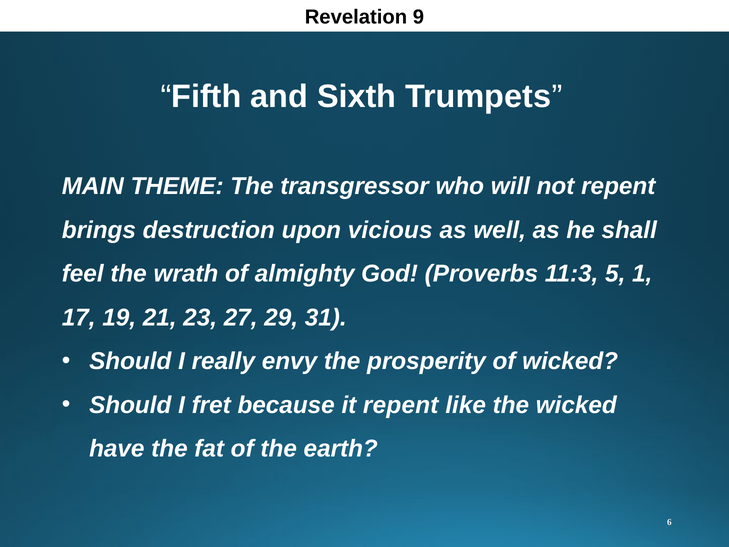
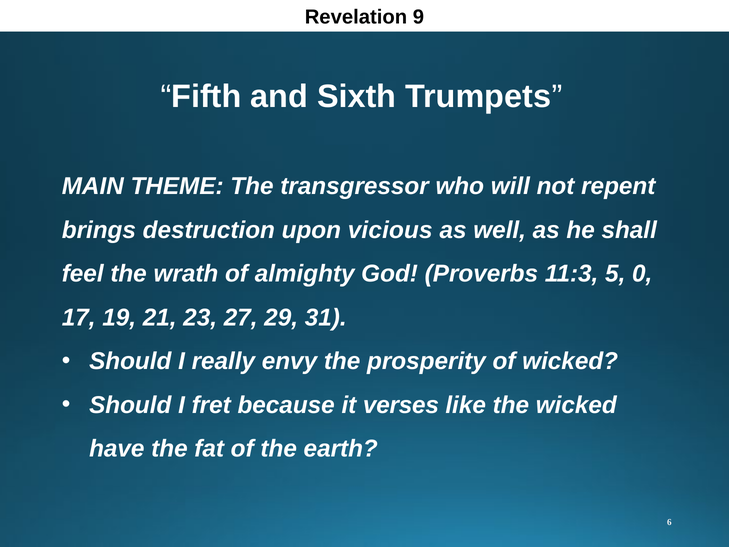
1: 1 -> 0 (642, 274)
it repent: repent -> verses (401, 405)
